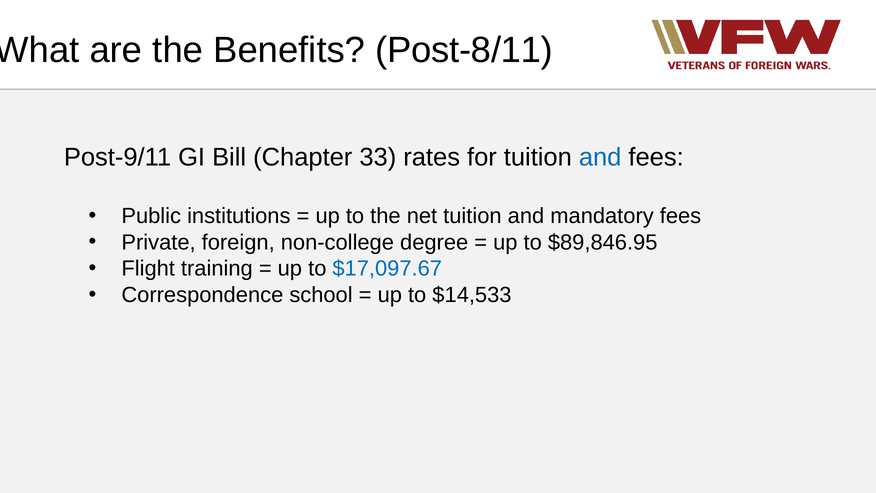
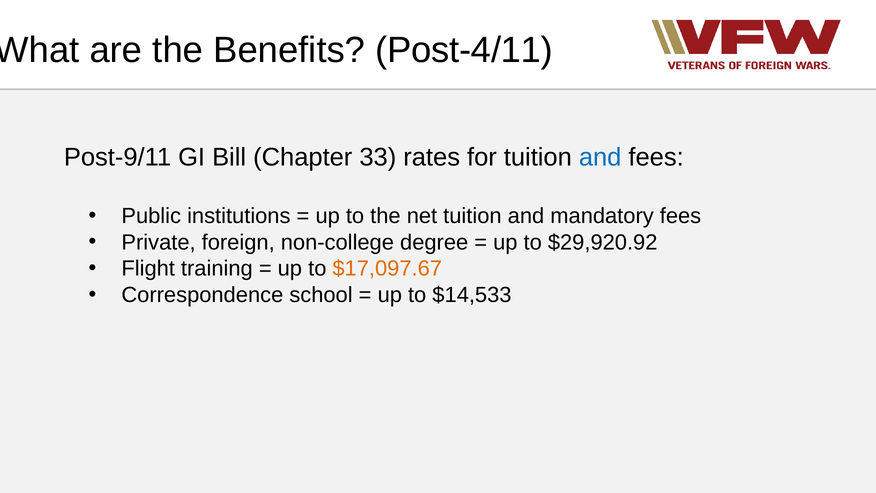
Post-8/11: Post-8/11 -> Post-4/11 (464, 50)
$89,846.95: $89,846.95 -> $29,920.92 (603, 242)
$17,097.67 colour: blue -> orange (387, 269)
